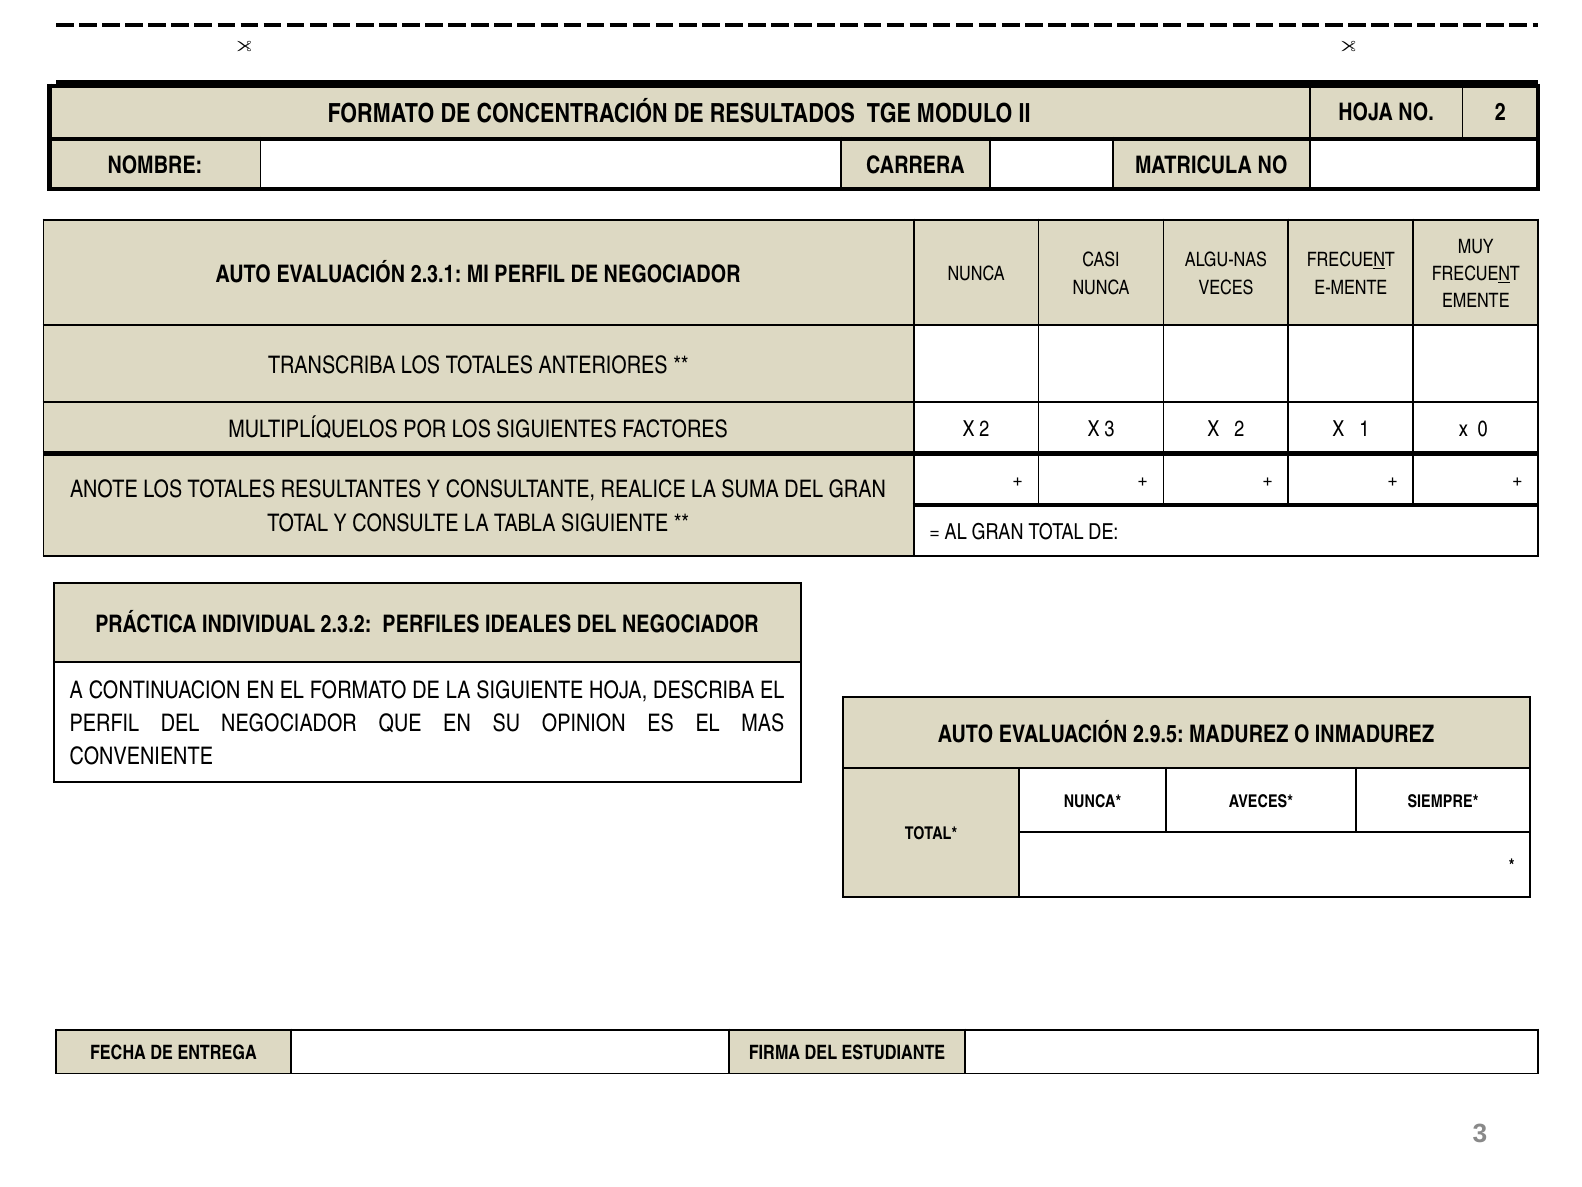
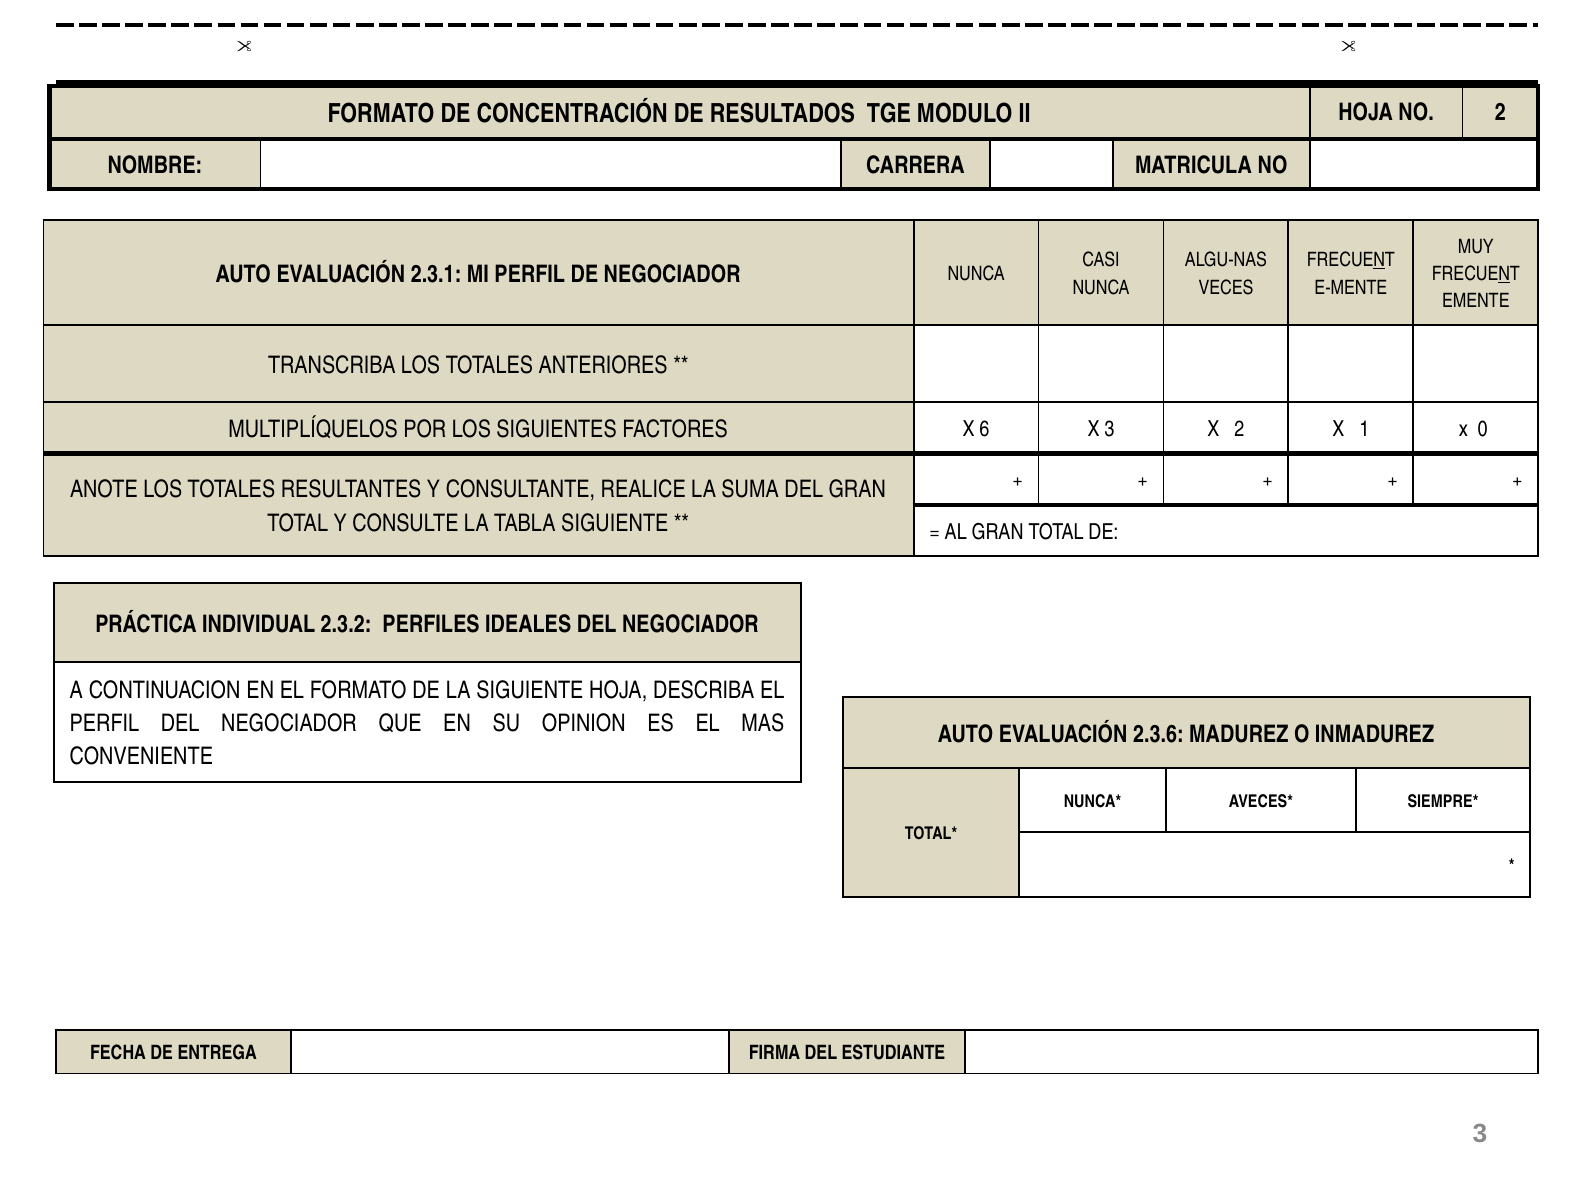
FACTORES X 2: 2 -> 6 (984, 429)
2.9.5: 2.9.5 -> 2.3.6 (1158, 734)
